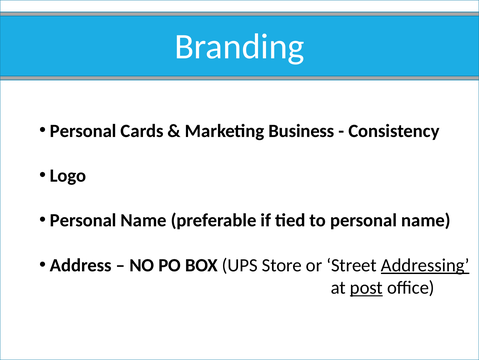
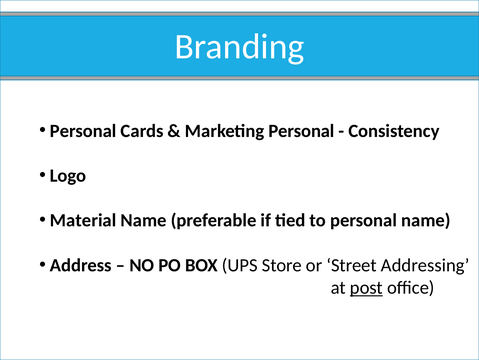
Marketing Business: Business -> Personal (301, 131)
Personal: Personal -> Material (83, 220)
Addressing underline: present -> none (425, 265)
